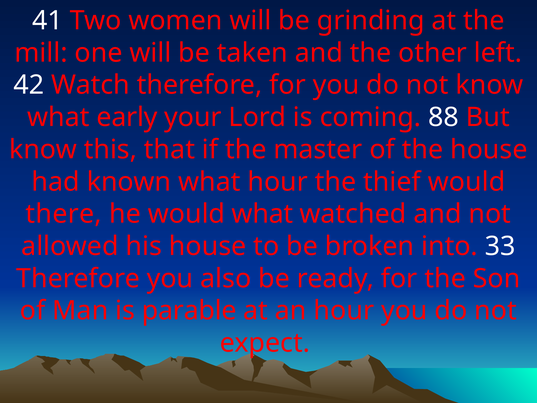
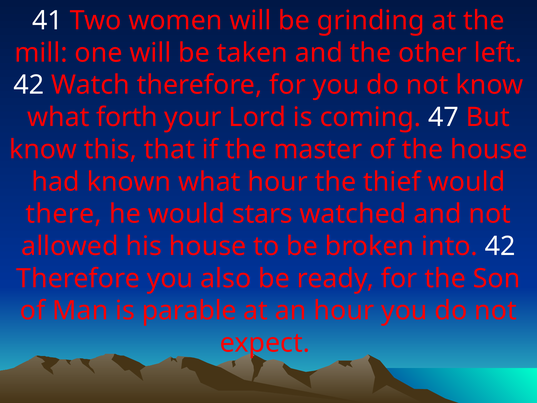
early: early -> forth (127, 117)
88: 88 -> 47 (444, 117)
would what: what -> stars (262, 214)
into 33: 33 -> 42 (500, 246)
